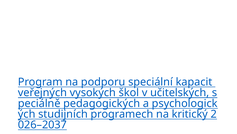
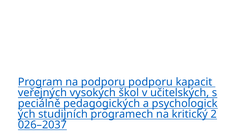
podporu speciální: speciální -> podporu (151, 82)
